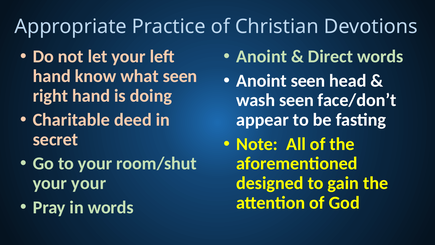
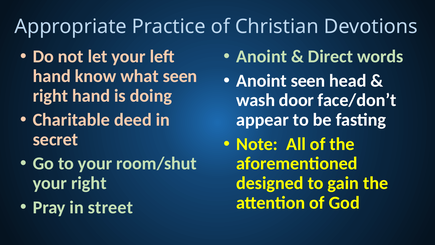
wash seen: seen -> door (297, 100)
your your: your -> right (89, 183)
in words: words -> street (110, 207)
